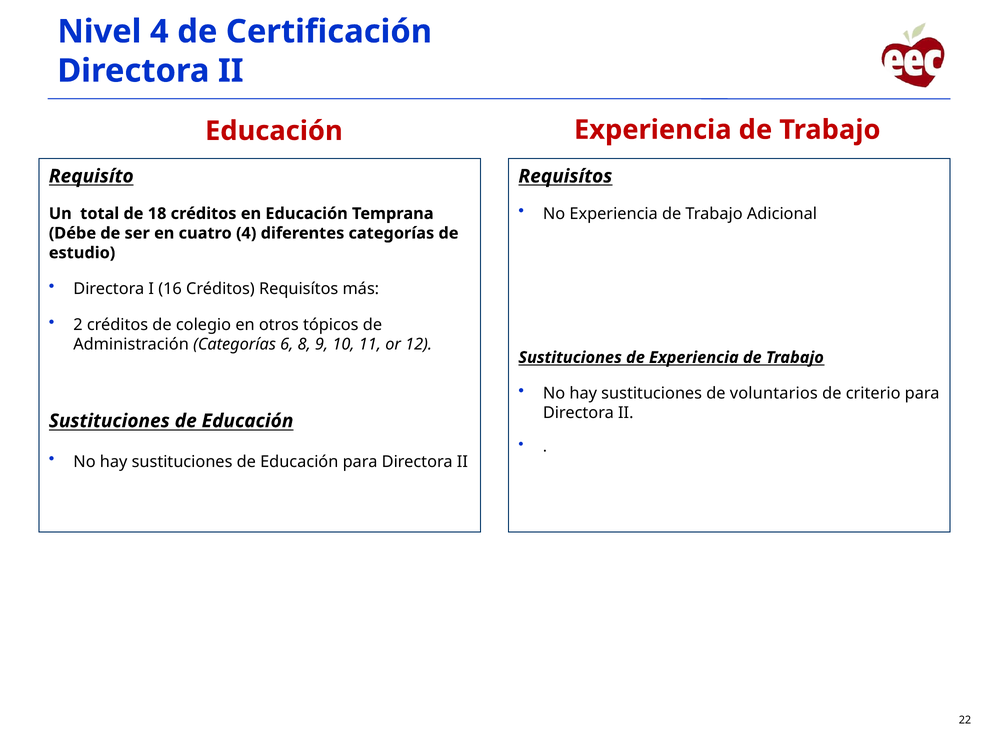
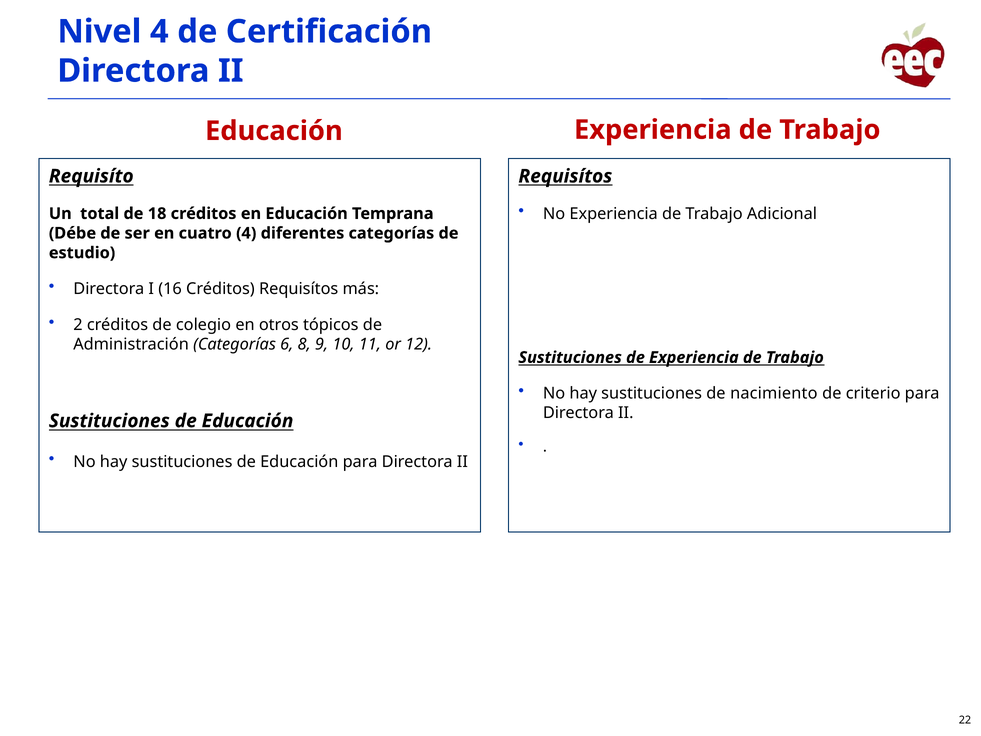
voluntarios: voluntarios -> nacimiento (774, 393)
